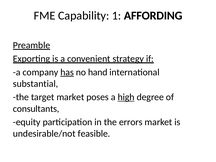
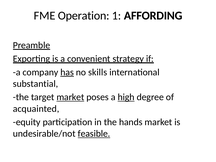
Capability: Capability -> Operation (84, 16)
hand: hand -> skills (98, 72)
market underline: none -> present (70, 97)
consultants: consultants -> acquainted (36, 109)
errors: errors -> hands (131, 122)
feasible underline: none -> present (94, 134)
